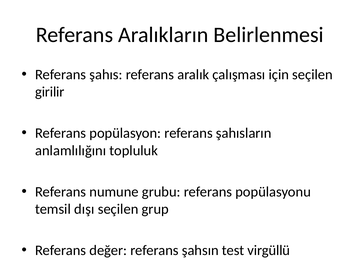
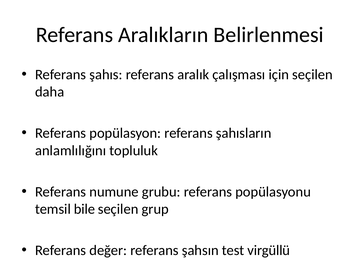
girilir: girilir -> daha (50, 92)
dışı: dışı -> bile (84, 209)
